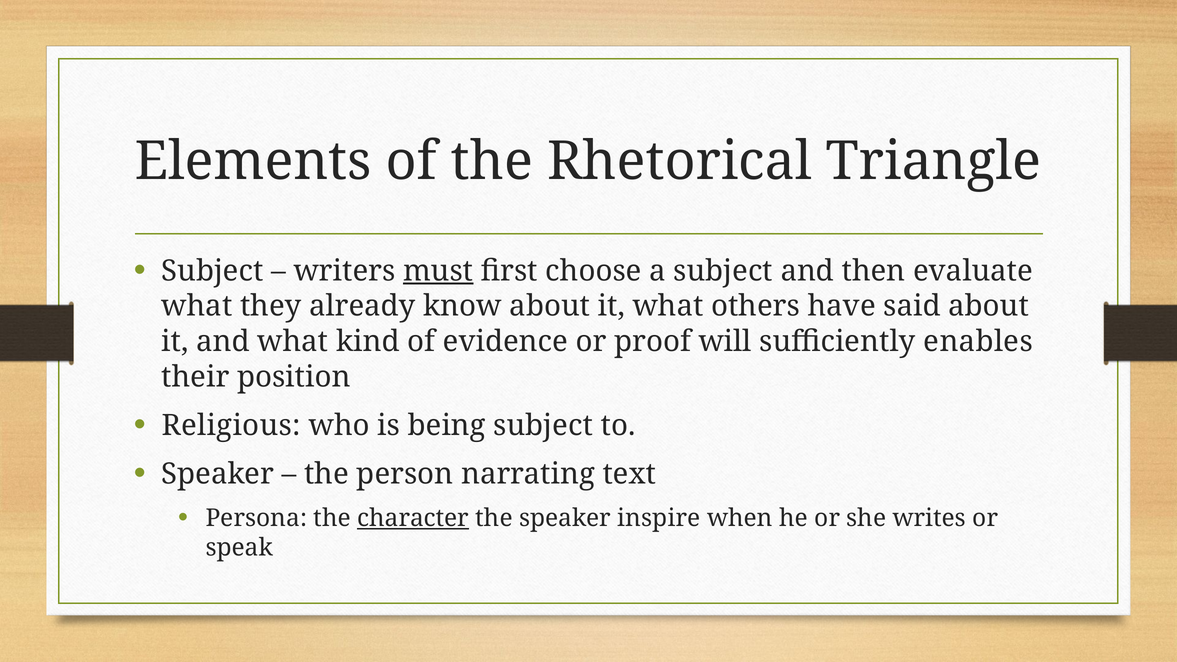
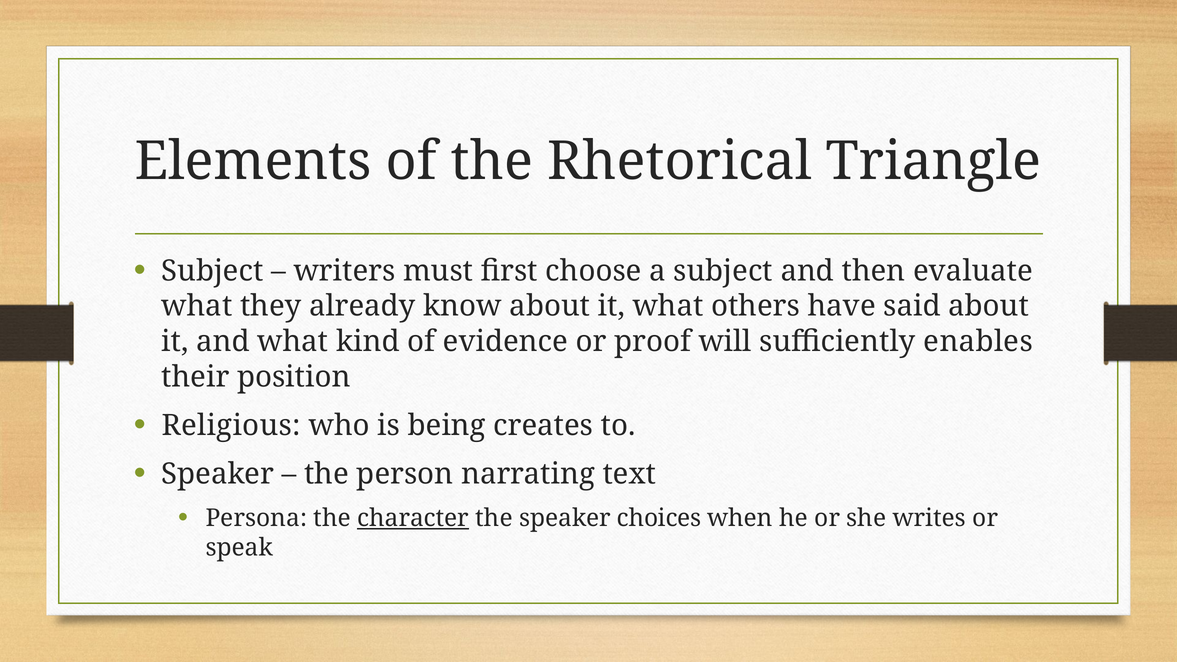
must underline: present -> none (438, 271)
being subject: subject -> creates (543, 425)
inspire: inspire -> choices (659, 518)
